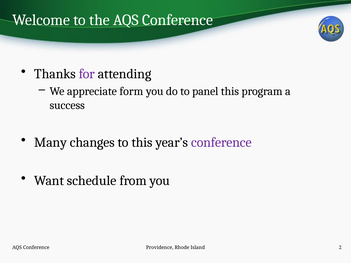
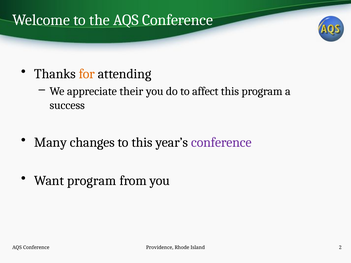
for colour: purple -> orange (87, 74)
form: form -> their (131, 91)
panel: panel -> affect (205, 91)
Want schedule: schedule -> program (92, 181)
